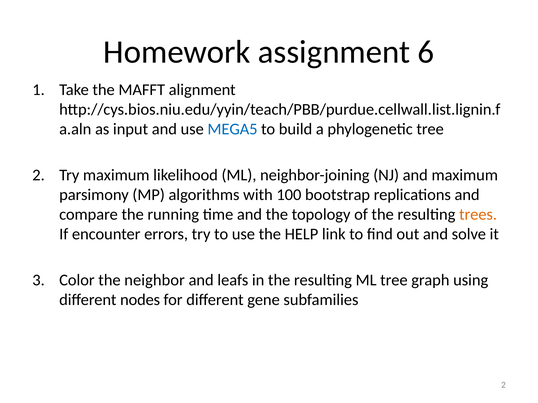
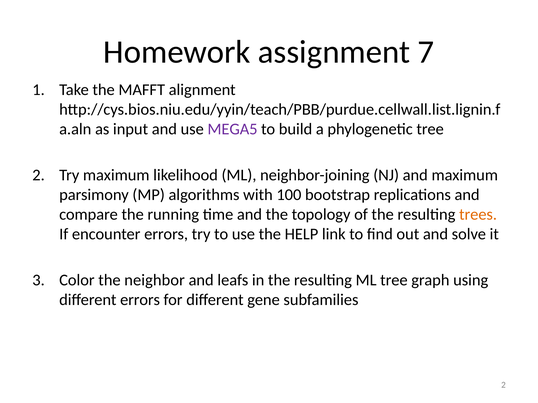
6: 6 -> 7 (426, 52)
MEGA5 colour: blue -> purple (233, 129)
different nodes: nodes -> errors (140, 300)
